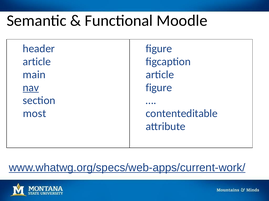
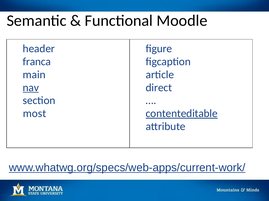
article: article -> franca (37, 62)
figure: figure -> direct (159, 88)
contenteditable underline: none -> present (182, 114)
